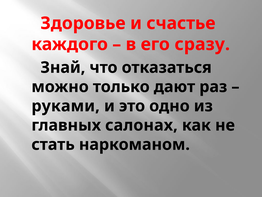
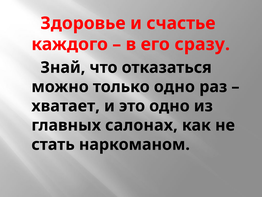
только дают: дают -> одно (174, 87)
руками: руками -> хватает (66, 106)
